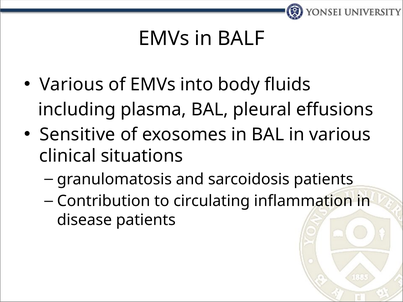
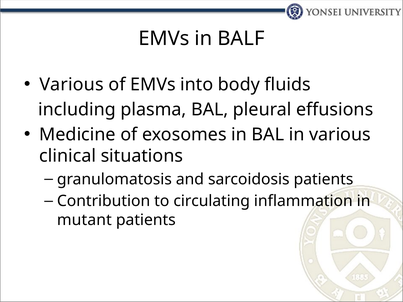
Sensitive: Sensitive -> Medicine (78, 135)
disease: disease -> mutant (84, 220)
